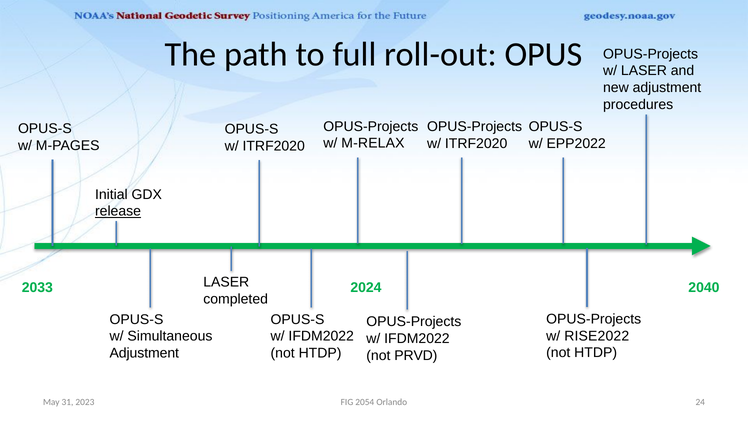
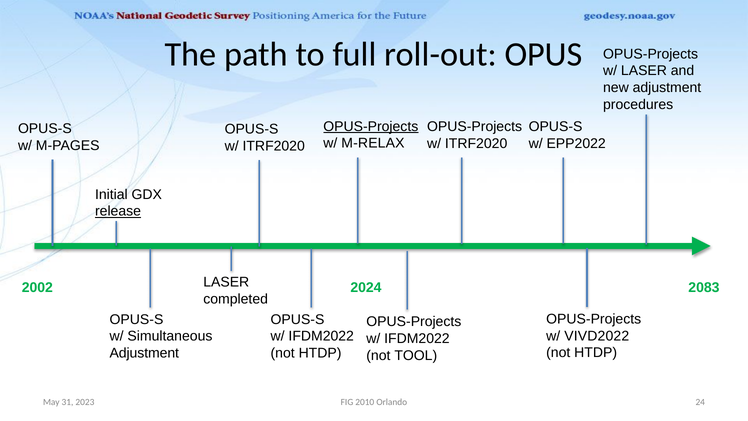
OPUS-Projects underline: none -> present (371, 126)
2033: 2033 -> 2002 (37, 288)
2040: 2040 -> 2083 (704, 288)
RISE2022: RISE2022 -> VIVD2022 (597, 336)
PRVD: PRVD -> TOOL (416, 355)
2054: 2054 -> 2010 (365, 402)
